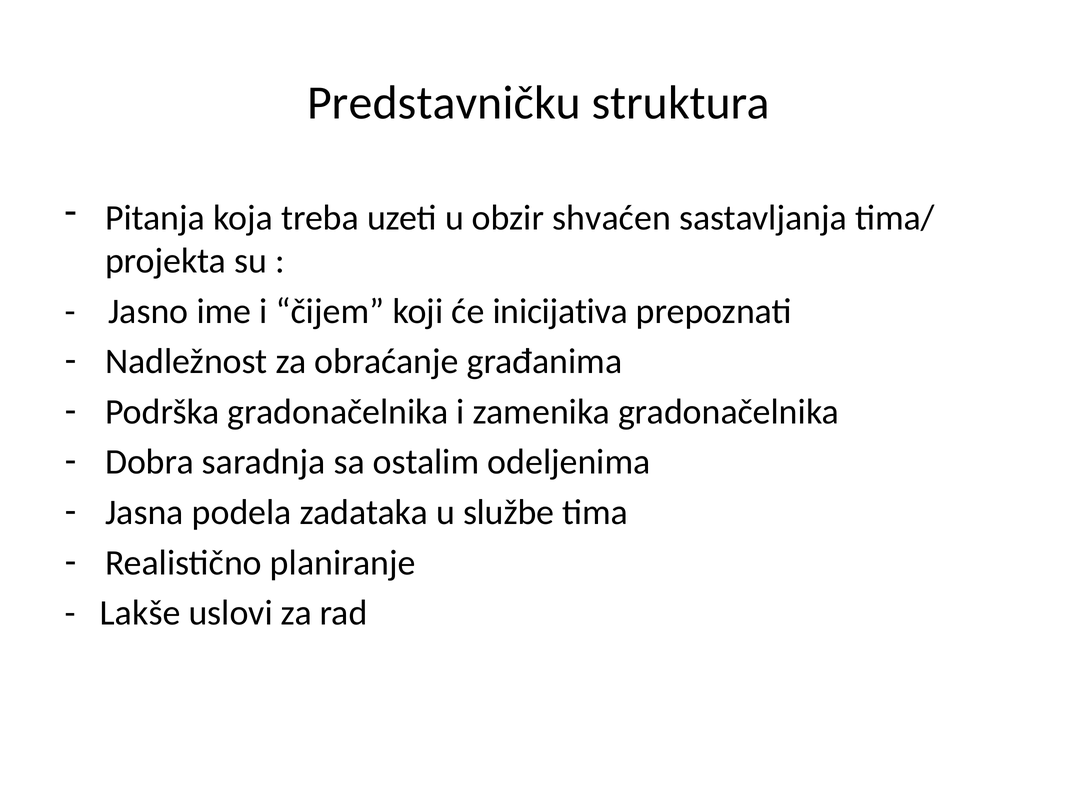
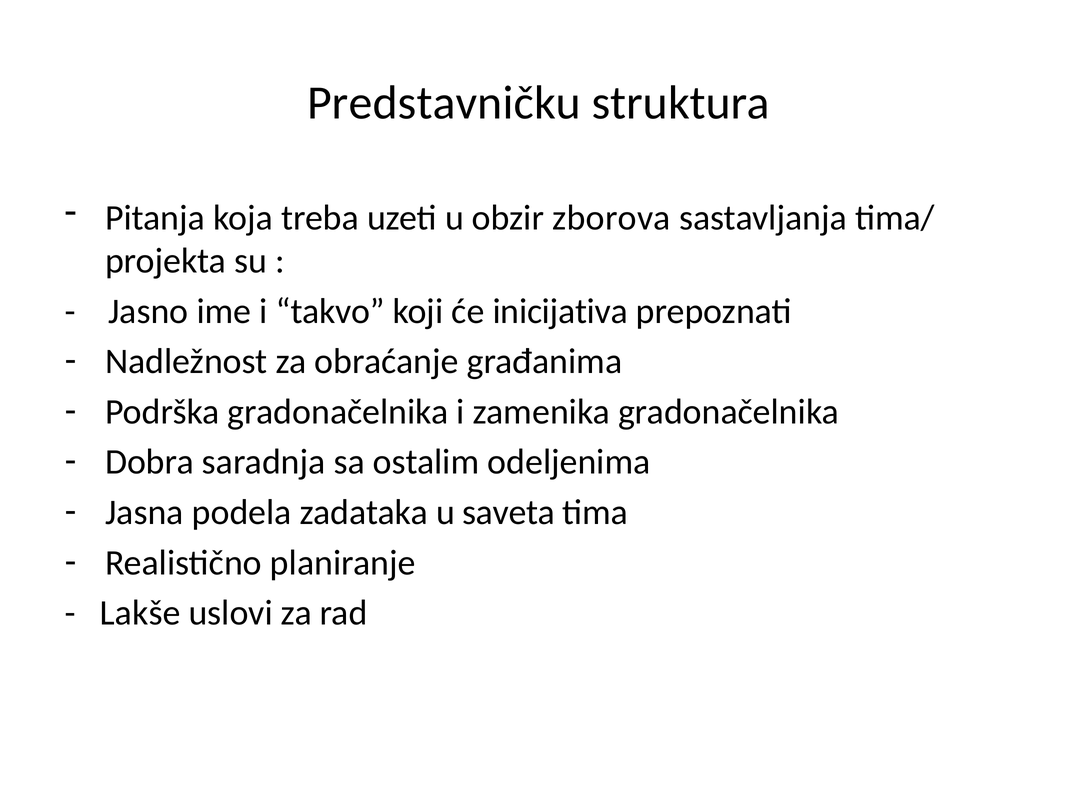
shvaćen: shvaćen -> zborova (612, 218)
čijem: čijem -> takvo (330, 311)
službe: službe -> saveta (509, 512)
